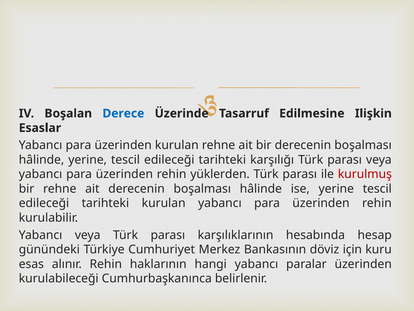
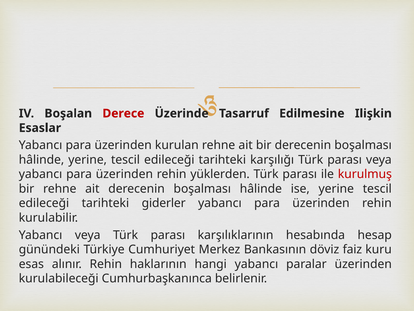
Derece colour: blue -> red (123, 113)
tarihteki kurulan: kurulan -> giderler (164, 203)
için: için -> faiz (352, 249)
